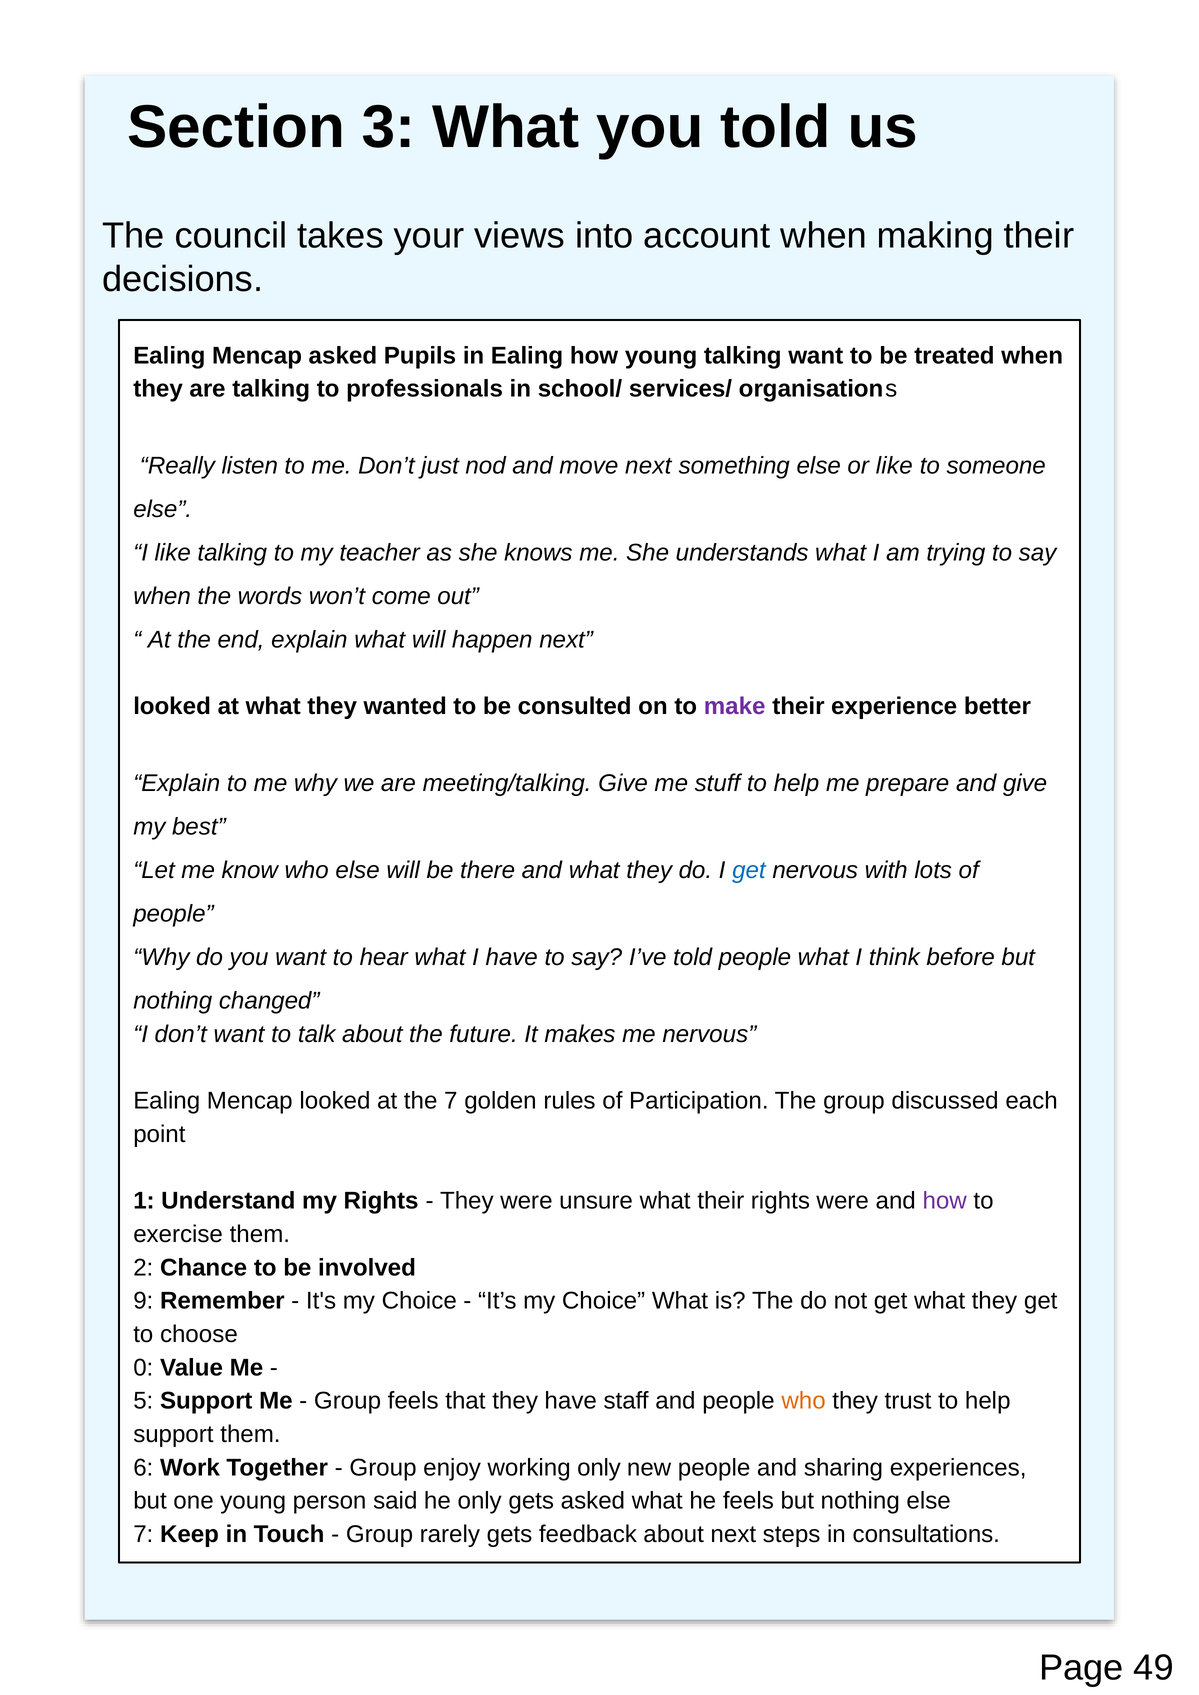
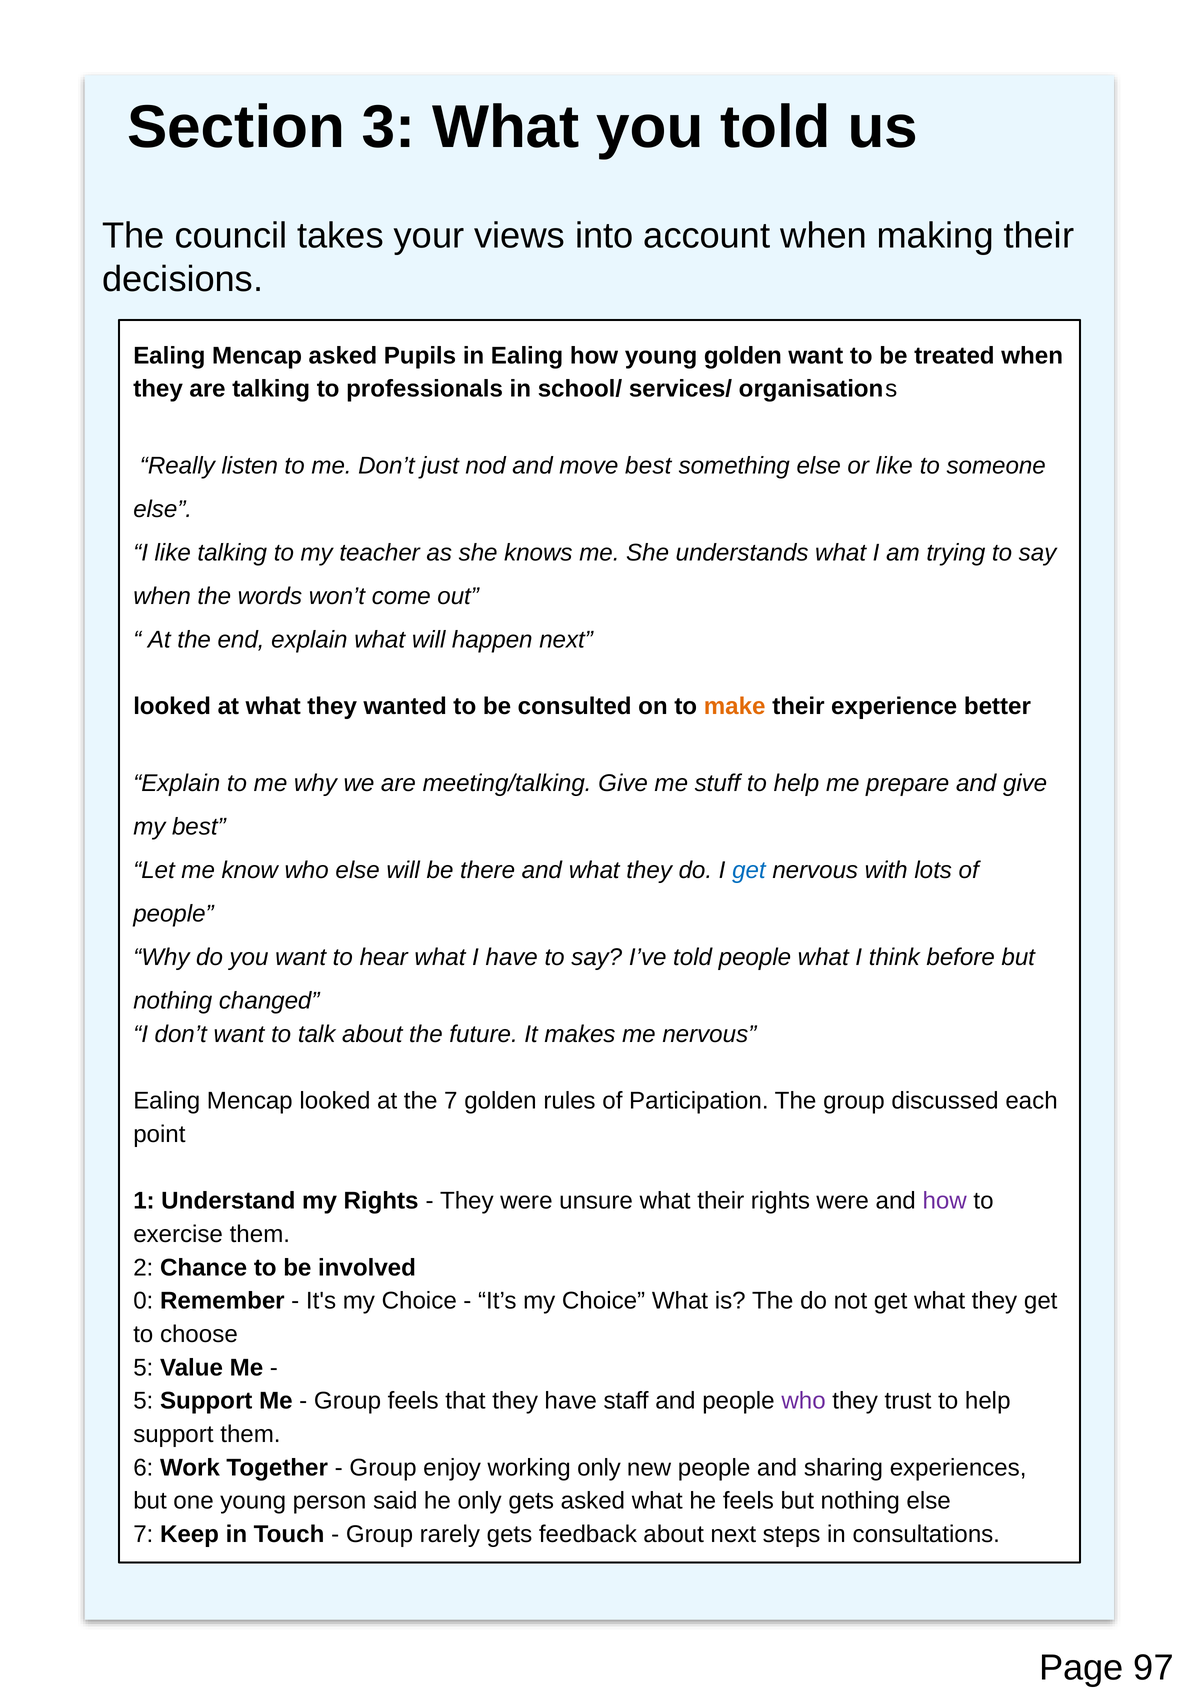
young talking: talking -> golden (743, 356)
move next: next -> best (648, 466)
make colour: purple -> orange (735, 706)
9: 9 -> 0 (143, 1301)
0: 0 -> 5 (143, 1367)
who colour: orange -> purple (804, 1401)
49: 49 -> 97 (1154, 1667)
